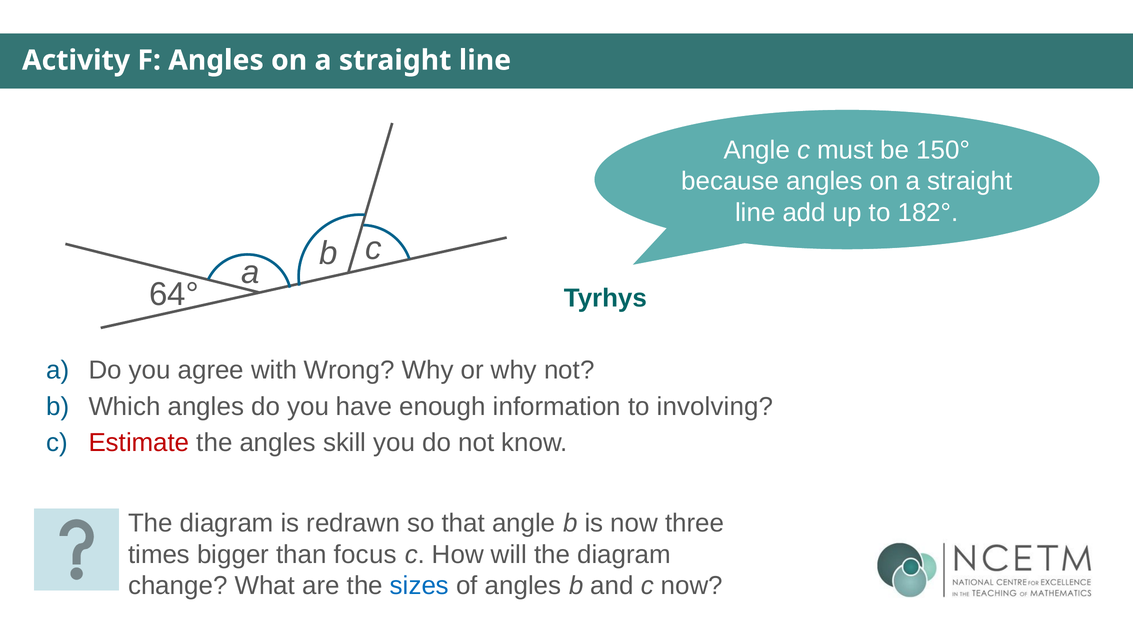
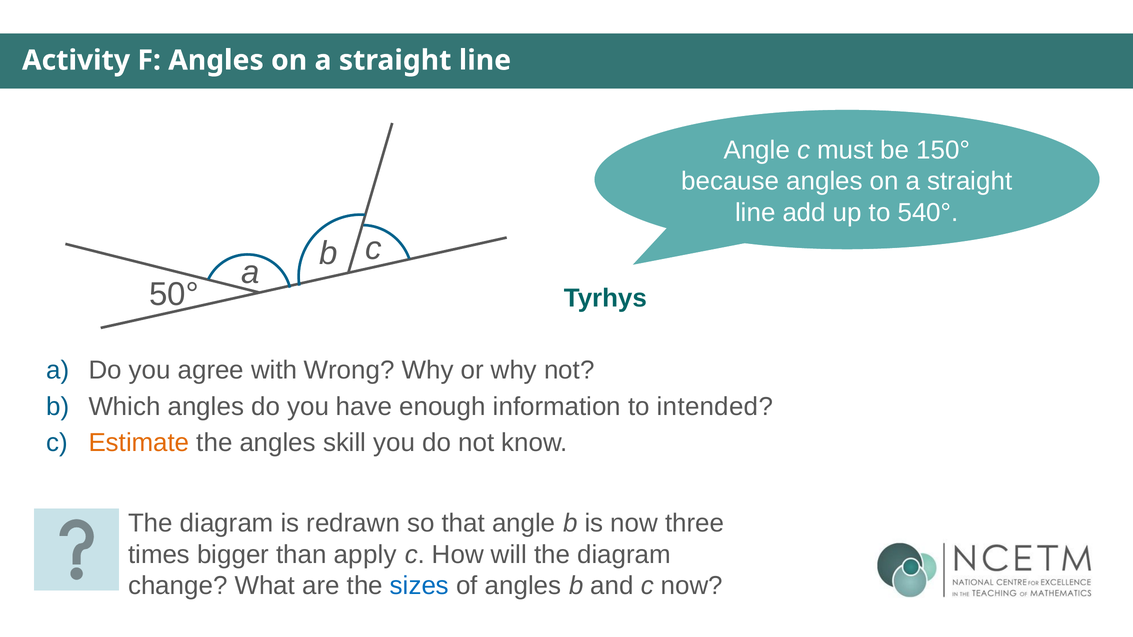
182°: 182° -> 540° (928, 213)
64°: 64° -> 50° (174, 295)
involving: involving -> intended (715, 407)
Estimate colour: red -> orange (139, 443)
focus: focus -> apply (365, 555)
